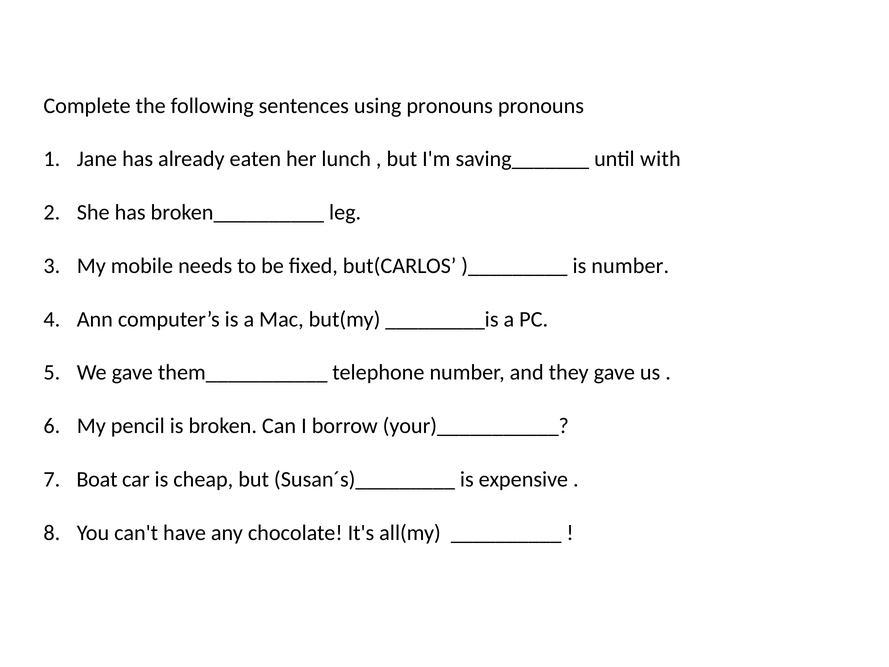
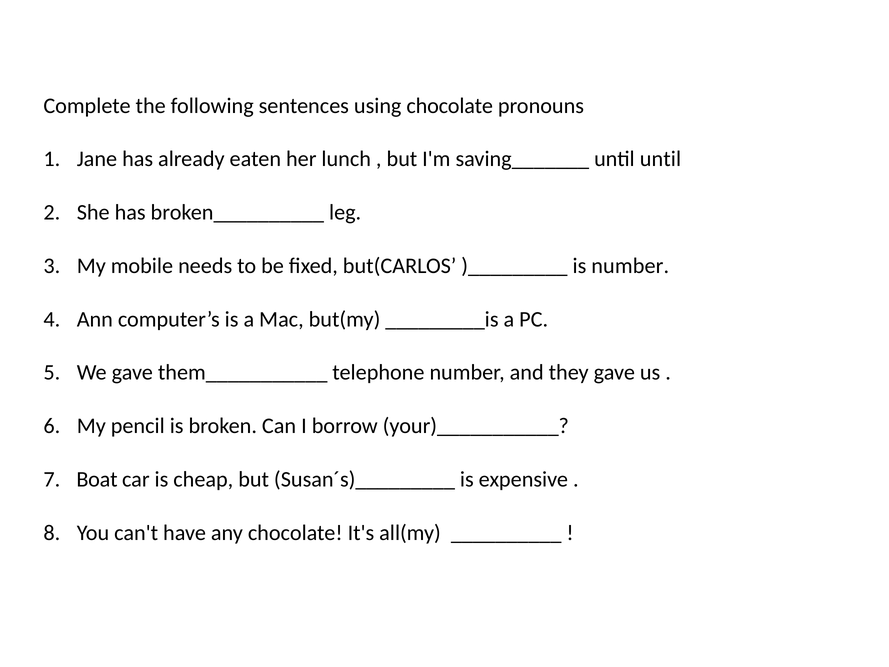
using pronouns: pronouns -> chocolate (450, 106)
until with: with -> until (660, 159)
